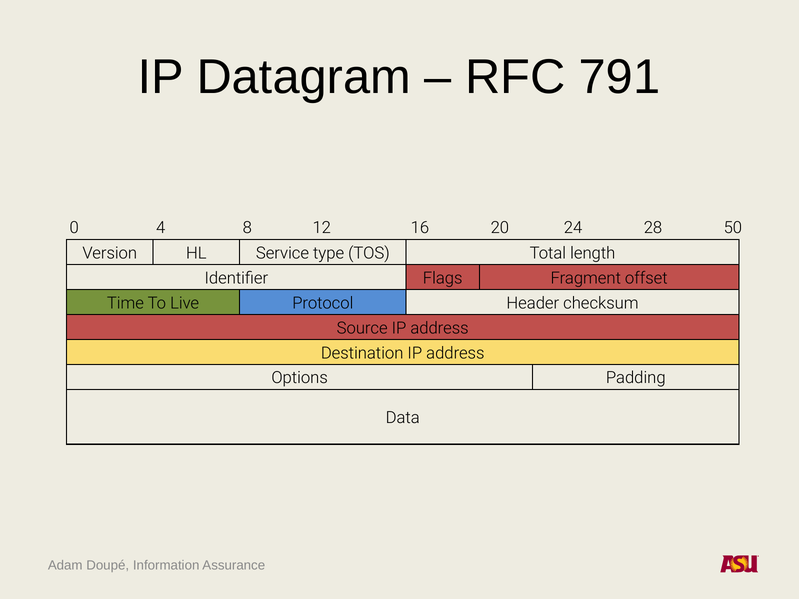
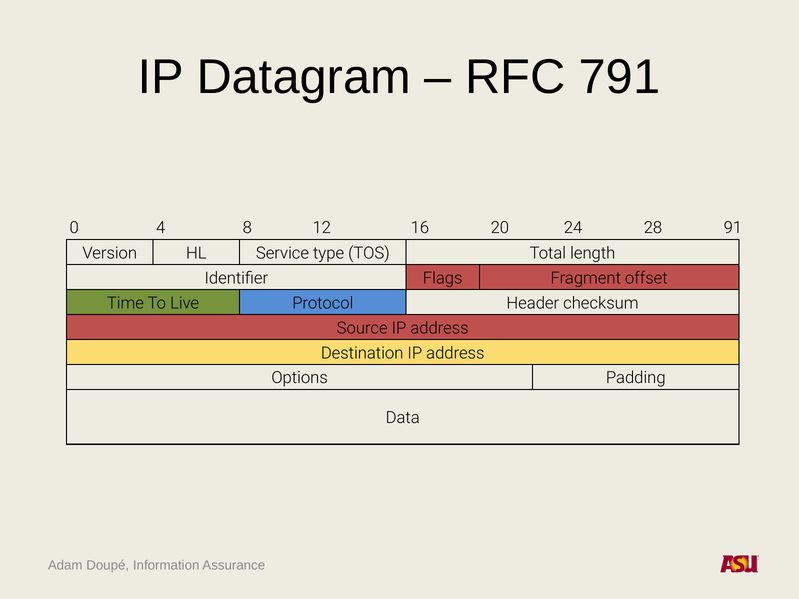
50: 50 -> 91 (733, 228)
